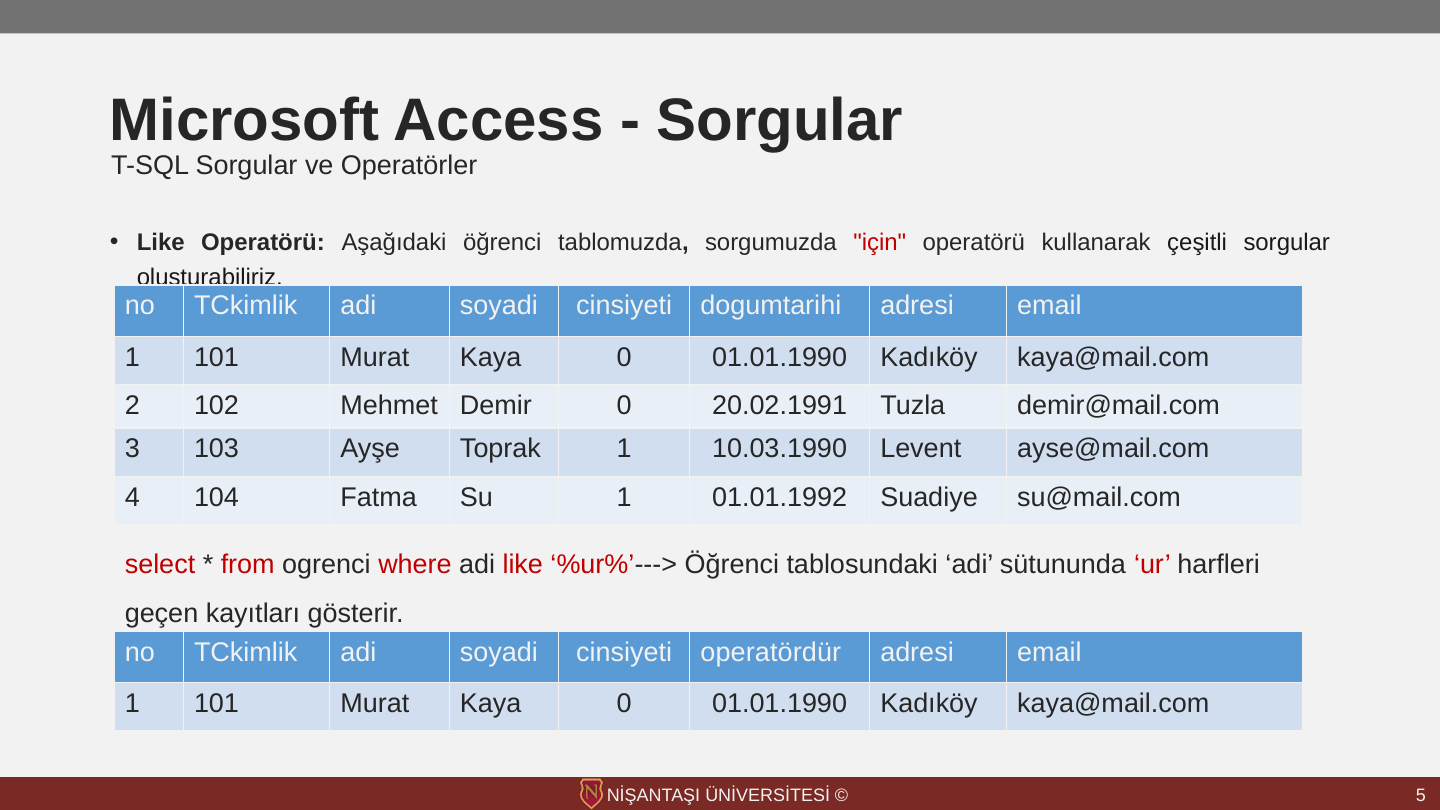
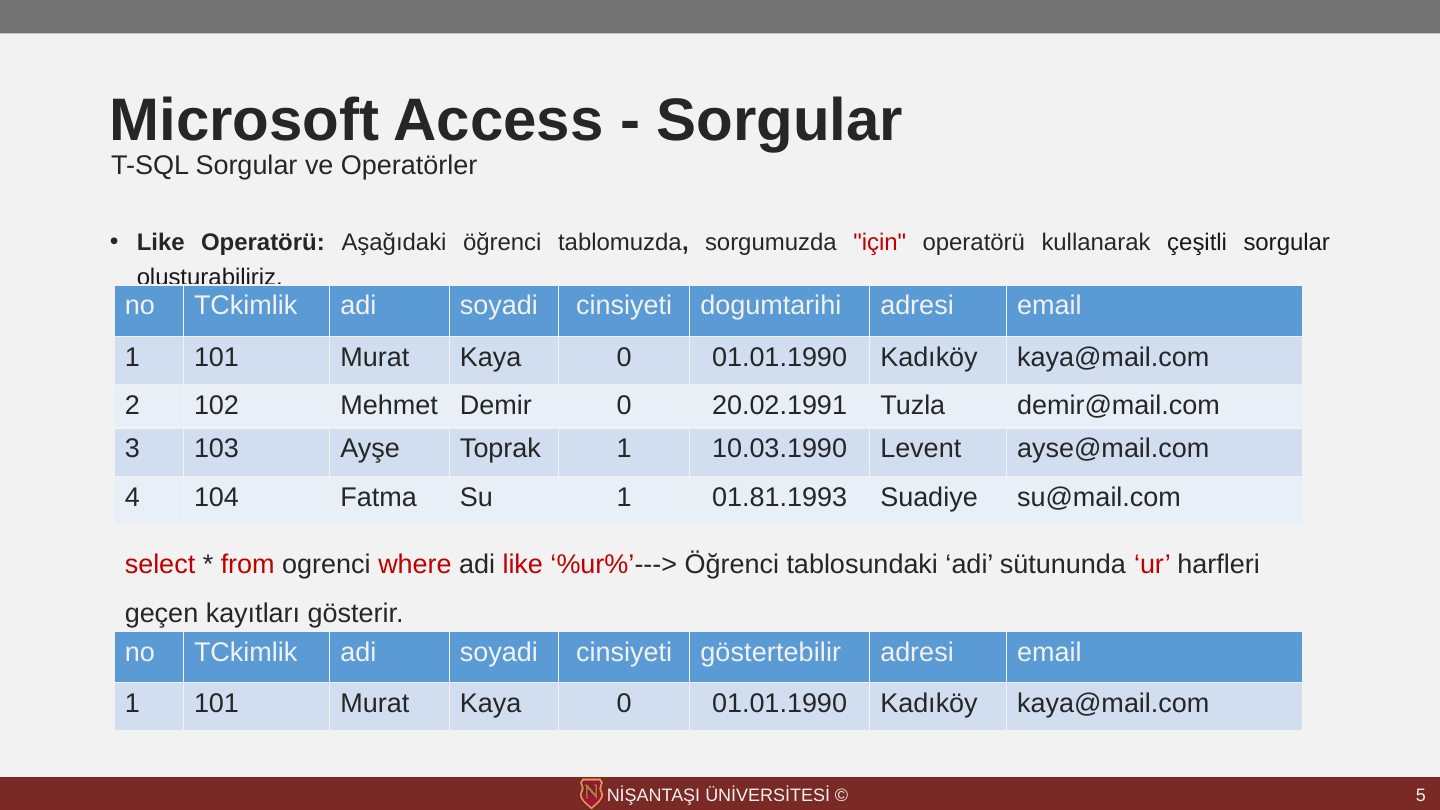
01.01.1992: 01.01.1992 -> 01.81.1993 (780, 497)
operatördür: operatördür -> göstertebilir (771, 652)
